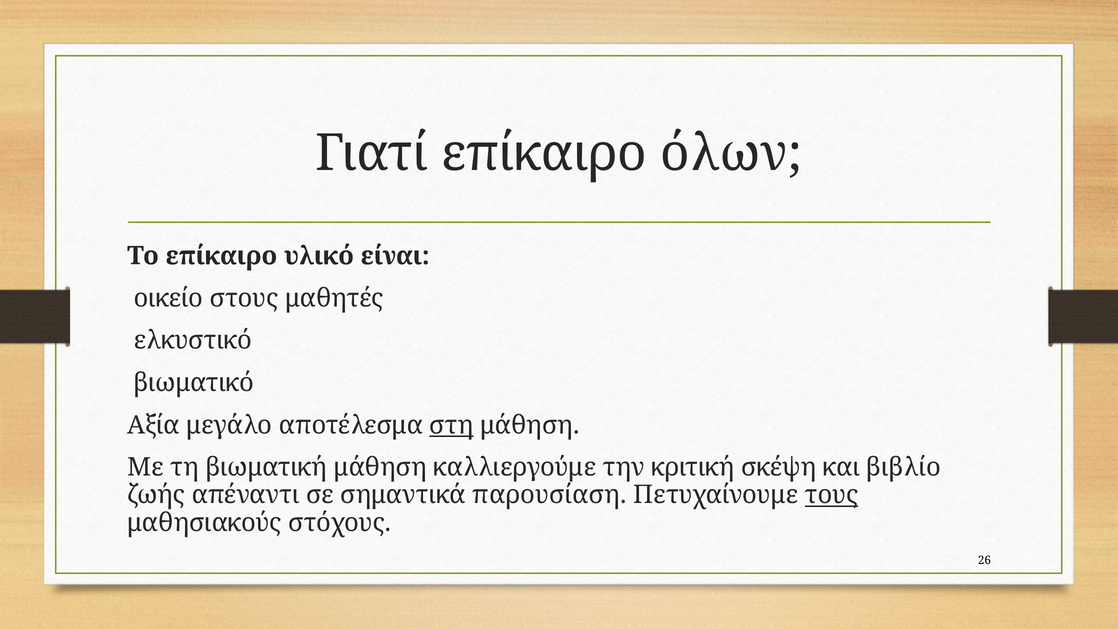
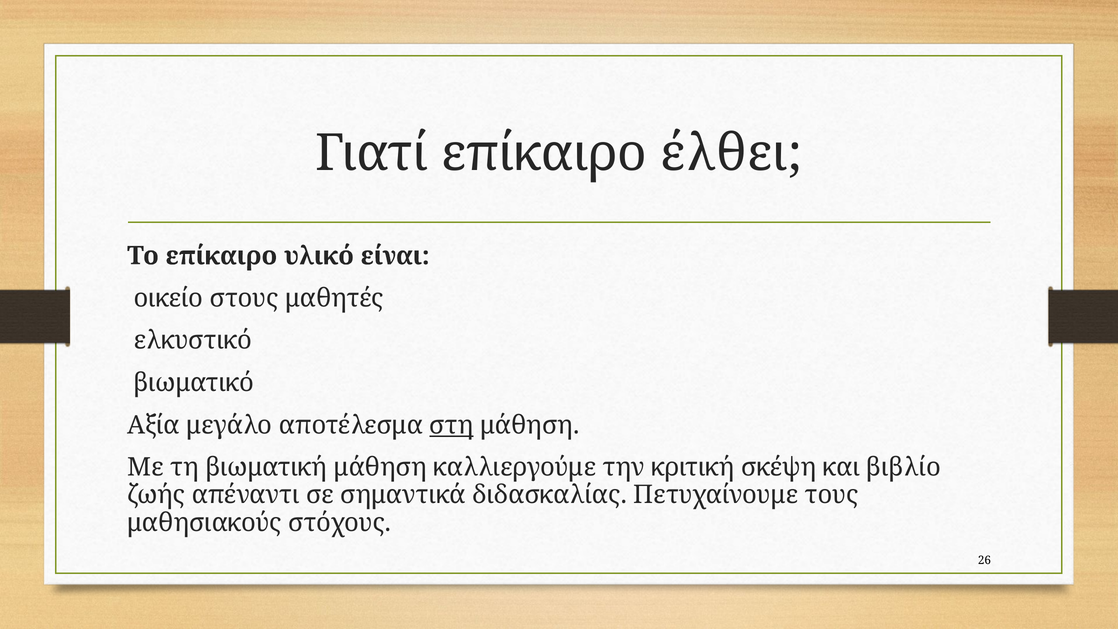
όλων: όλων -> έλθει (731, 153)
παρουσίαση: παρουσίαση -> διδασκαλίας (550, 495)
τους underline: present -> none (832, 495)
